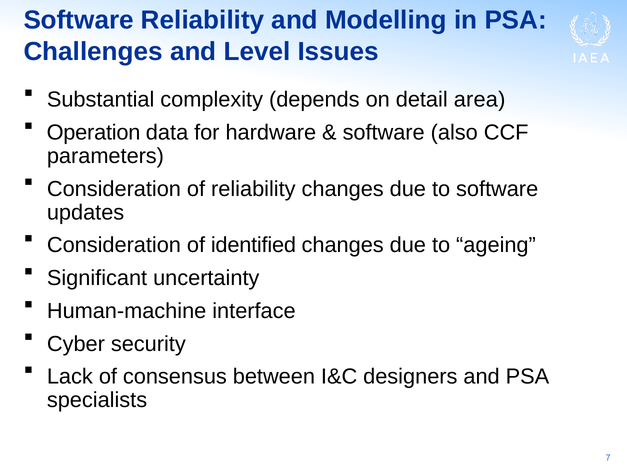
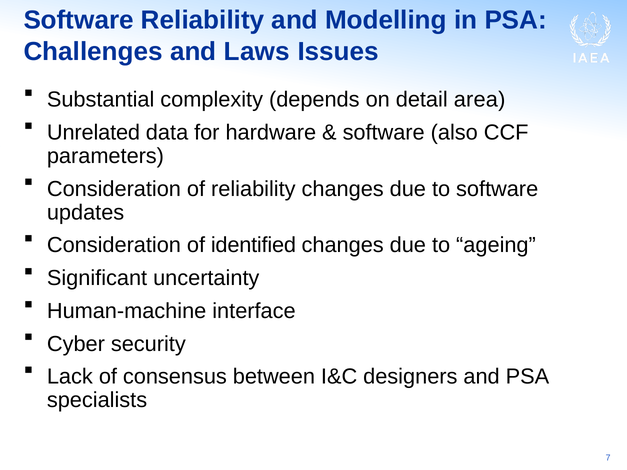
Level: Level -> Laws (257, 51)
Operation: Operation -> Unrelated (94, 133)
